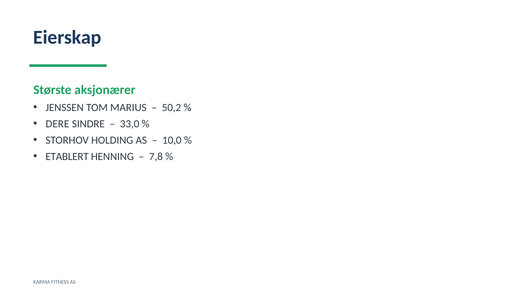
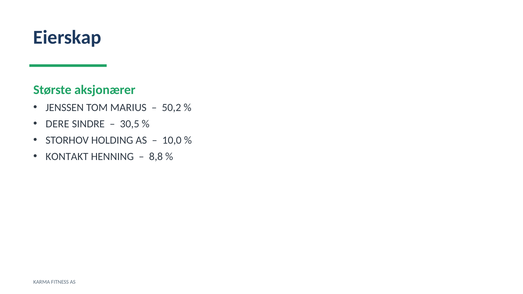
33,0: 33,0 -> 30,5 (130, 124)
ETABLERT: ETABLERT -> KONTAKT (67, 157)
7,8: 7,8 -> 8,8 (156, 157)
